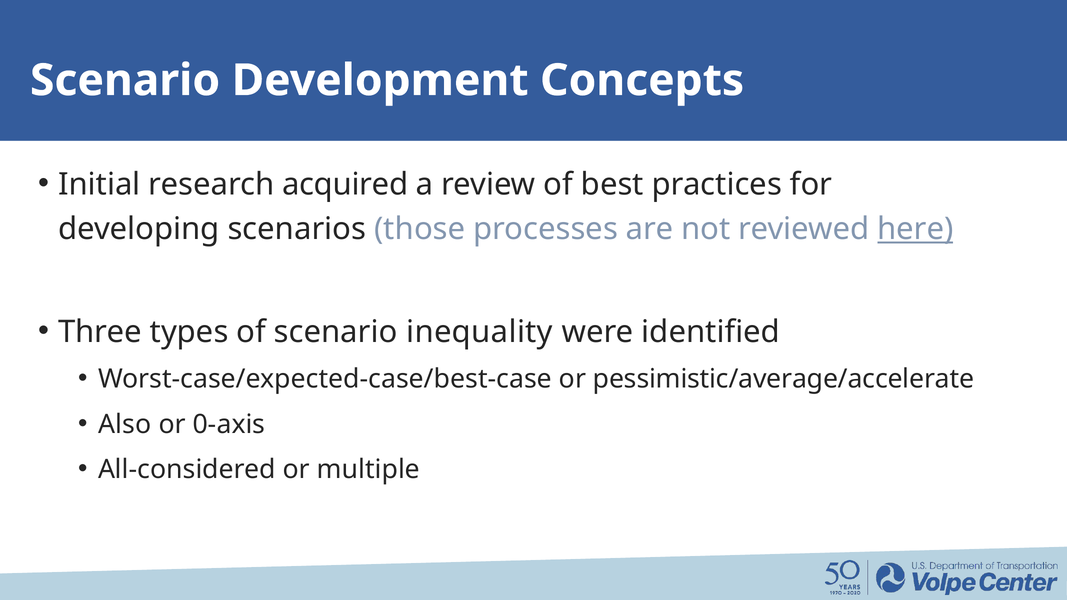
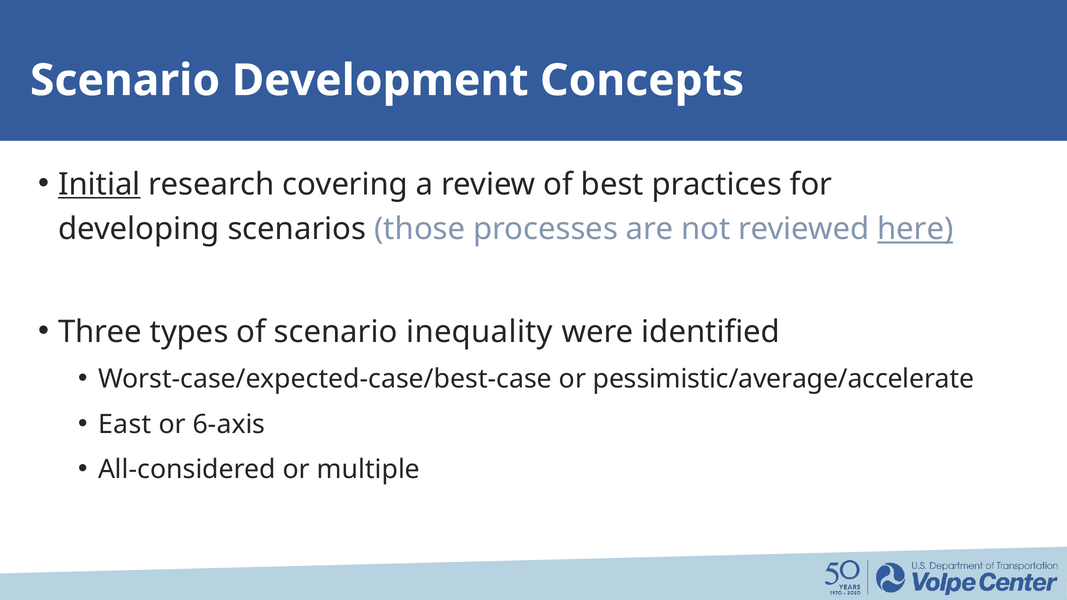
Initial underline: none -> present (99, 184)
acquired: acquired -> covering (345, 184)
Also: Also -> East (125, 424)
0-axis: 0-axis -> 6-axis (229, 424)
